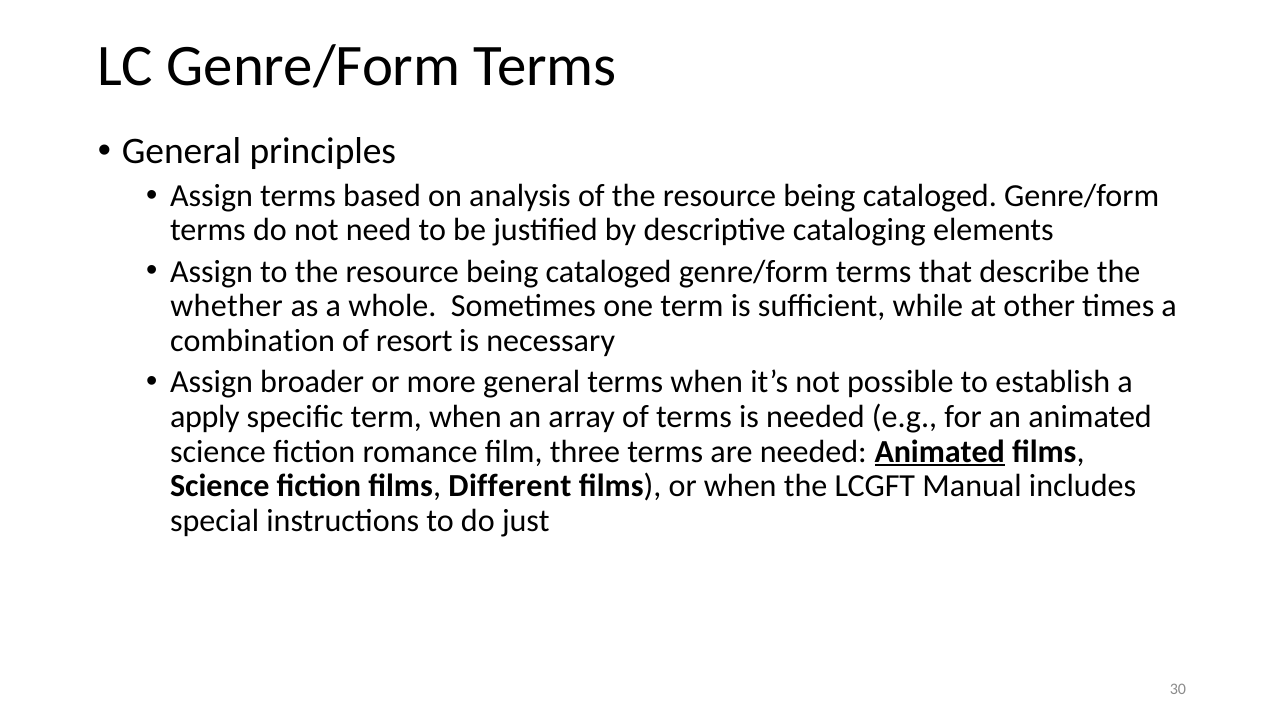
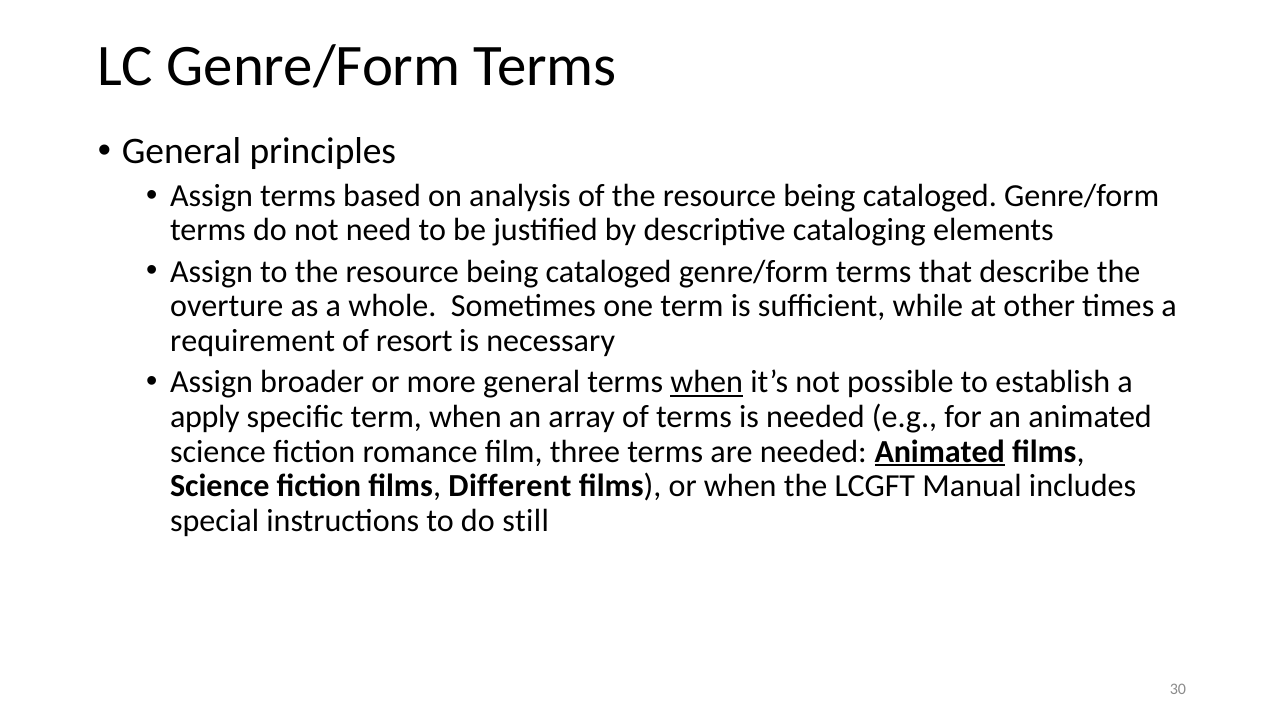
whether: whether -> overture (227, 306)
combination: combination -> requirement (253, 341)
when underline: none -> present (707, 382)
just: just -> still (526, 521)
